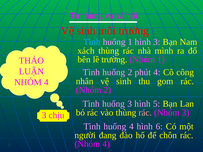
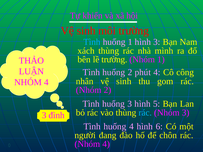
Tự thùng: thùng -> khiến (93, 16)
rác colour: pink -> light blue (145, 113)
chịu: chịu -> đình (57, 115)
